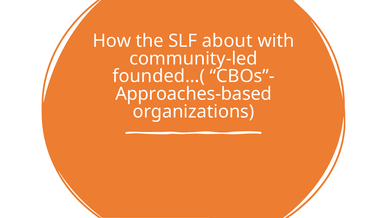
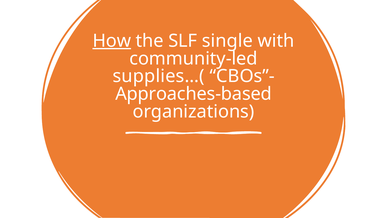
How underline: none -> present (112, 41)
about: about -> single (227, 41)
founded…(: founded…( -> supplies…( (159, 76)
